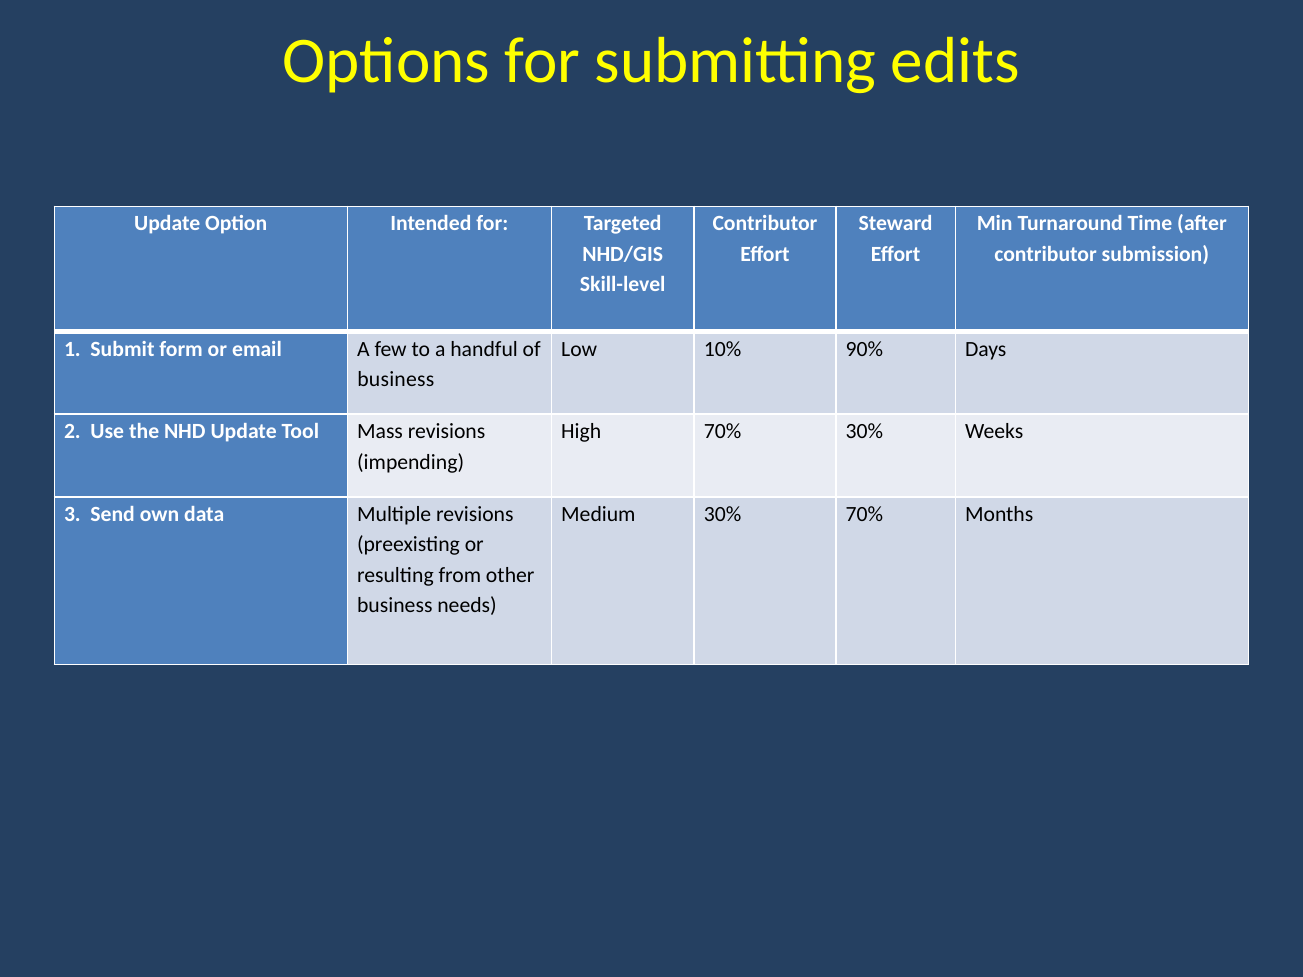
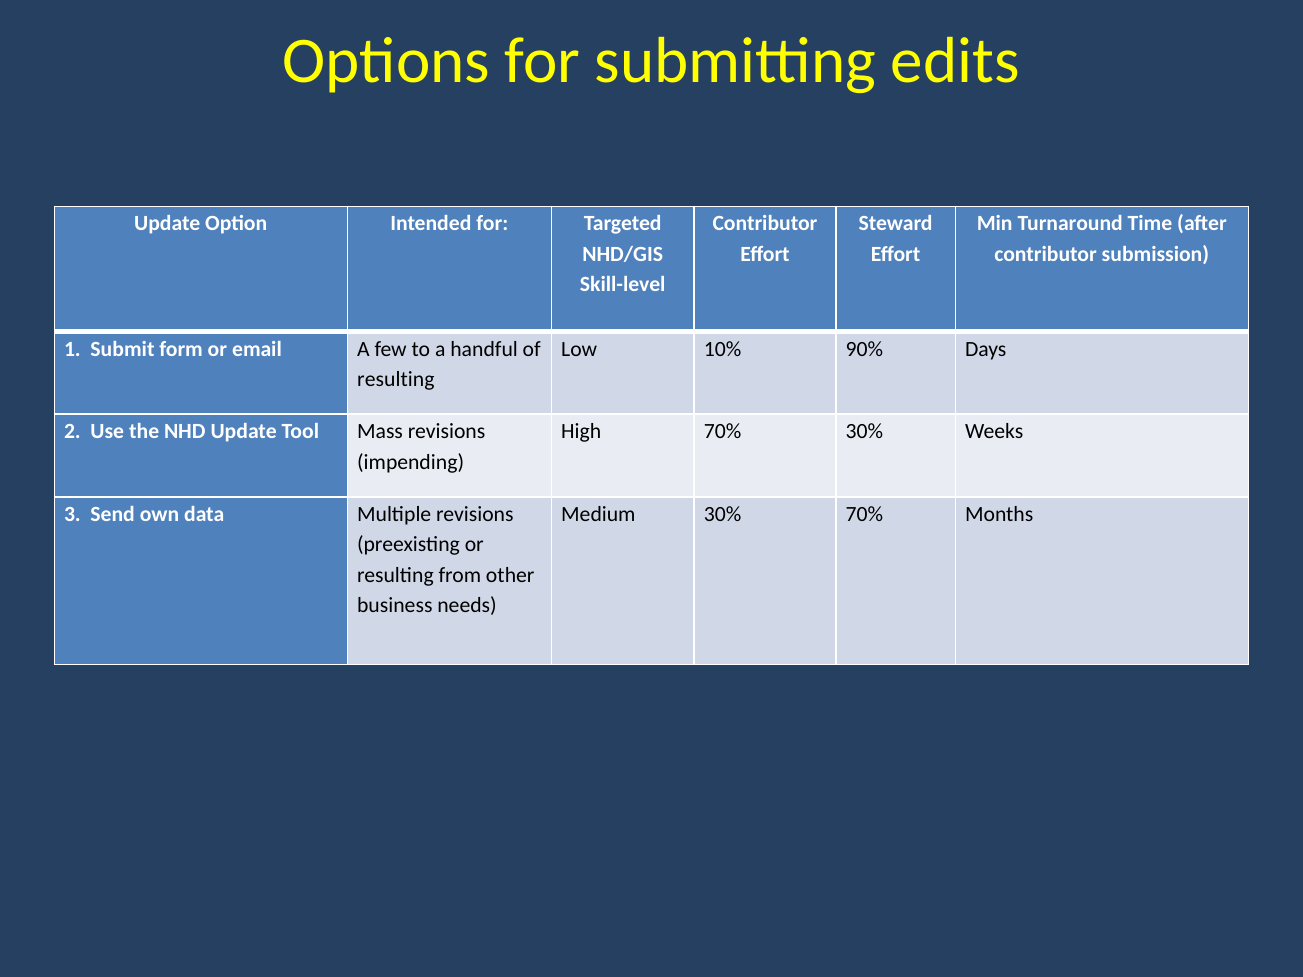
business: business -> resulting (396, 379)
